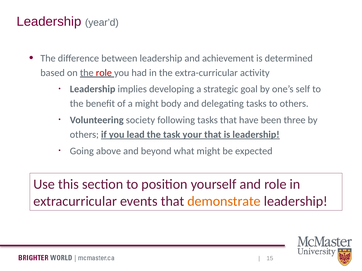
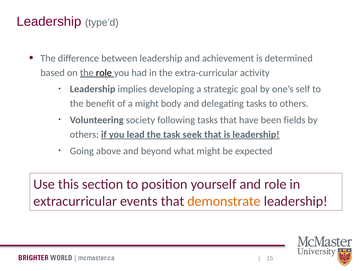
year’d: year’d -> type’d (102, 23)
role colour: red -> black (104, 73)
three: three -> fields (295, 120)
your: your -> seek (192, 135)
